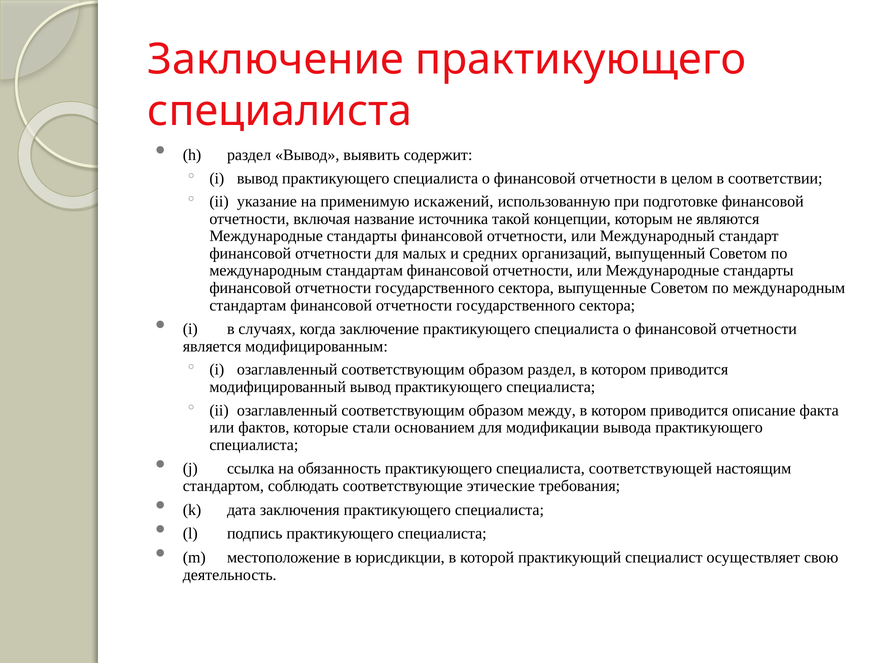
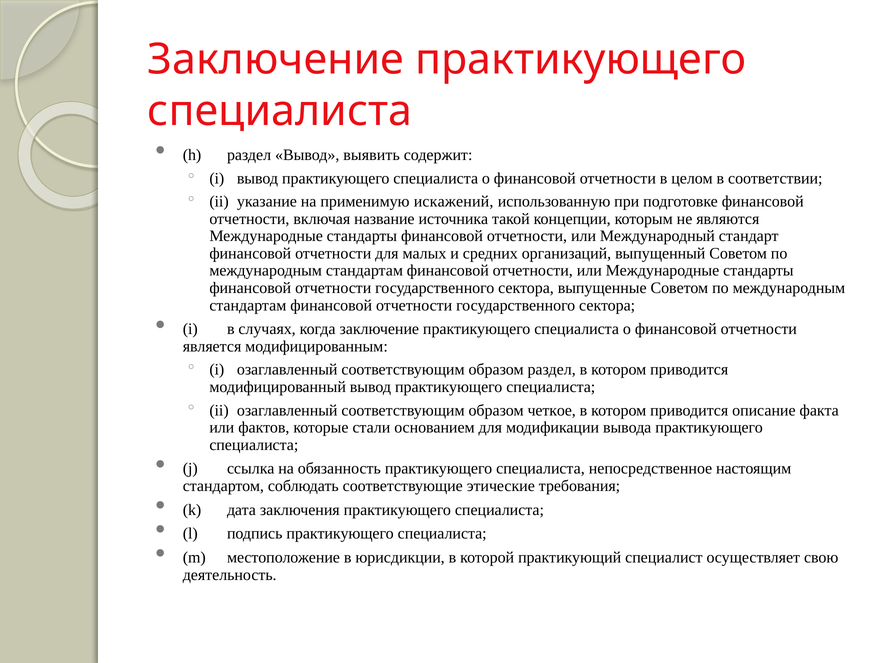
между: между -> четкое (552, 410)
соответствующей: соответствующей -> непосредственное (650, 469)
